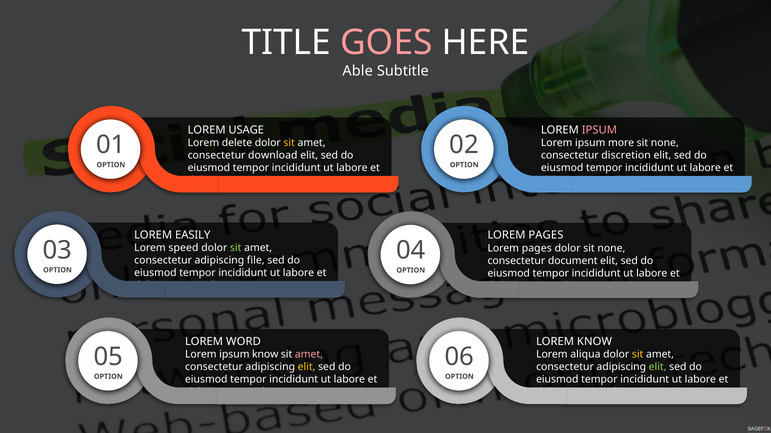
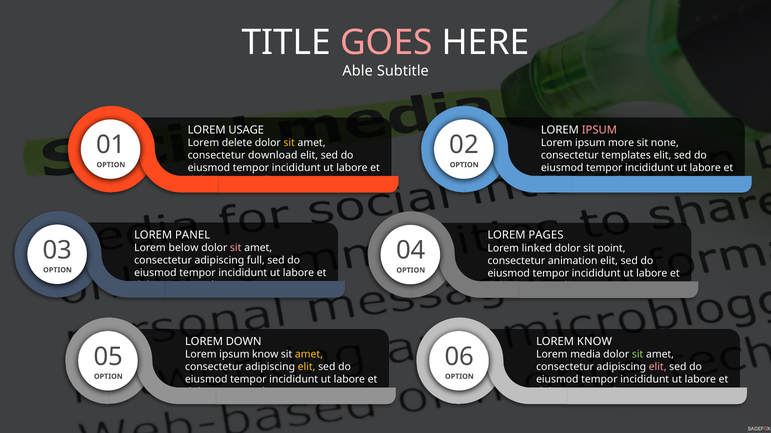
discretion: discretion -> templates (626, 156)
EASILY: EASILY -> PANEL (193, 235)
speed: speed -> below (183, 248)
sit colour: light green -> pink (236, 248)
pages: pages -> linked (537, 249)
dolor sit none: none -> point (611, 249)
file: file -> full (256, 261)
document: document -> animation (573, 261)
WORD: WORD -> DOWN (244, 342)
amet colour: pink -> yellow (309, 355)
aliqua: aliqua -> media (585, 355)
sit colour: yellow -> light green (638, 355)
elit colour: light green -> pink (658, 367)
